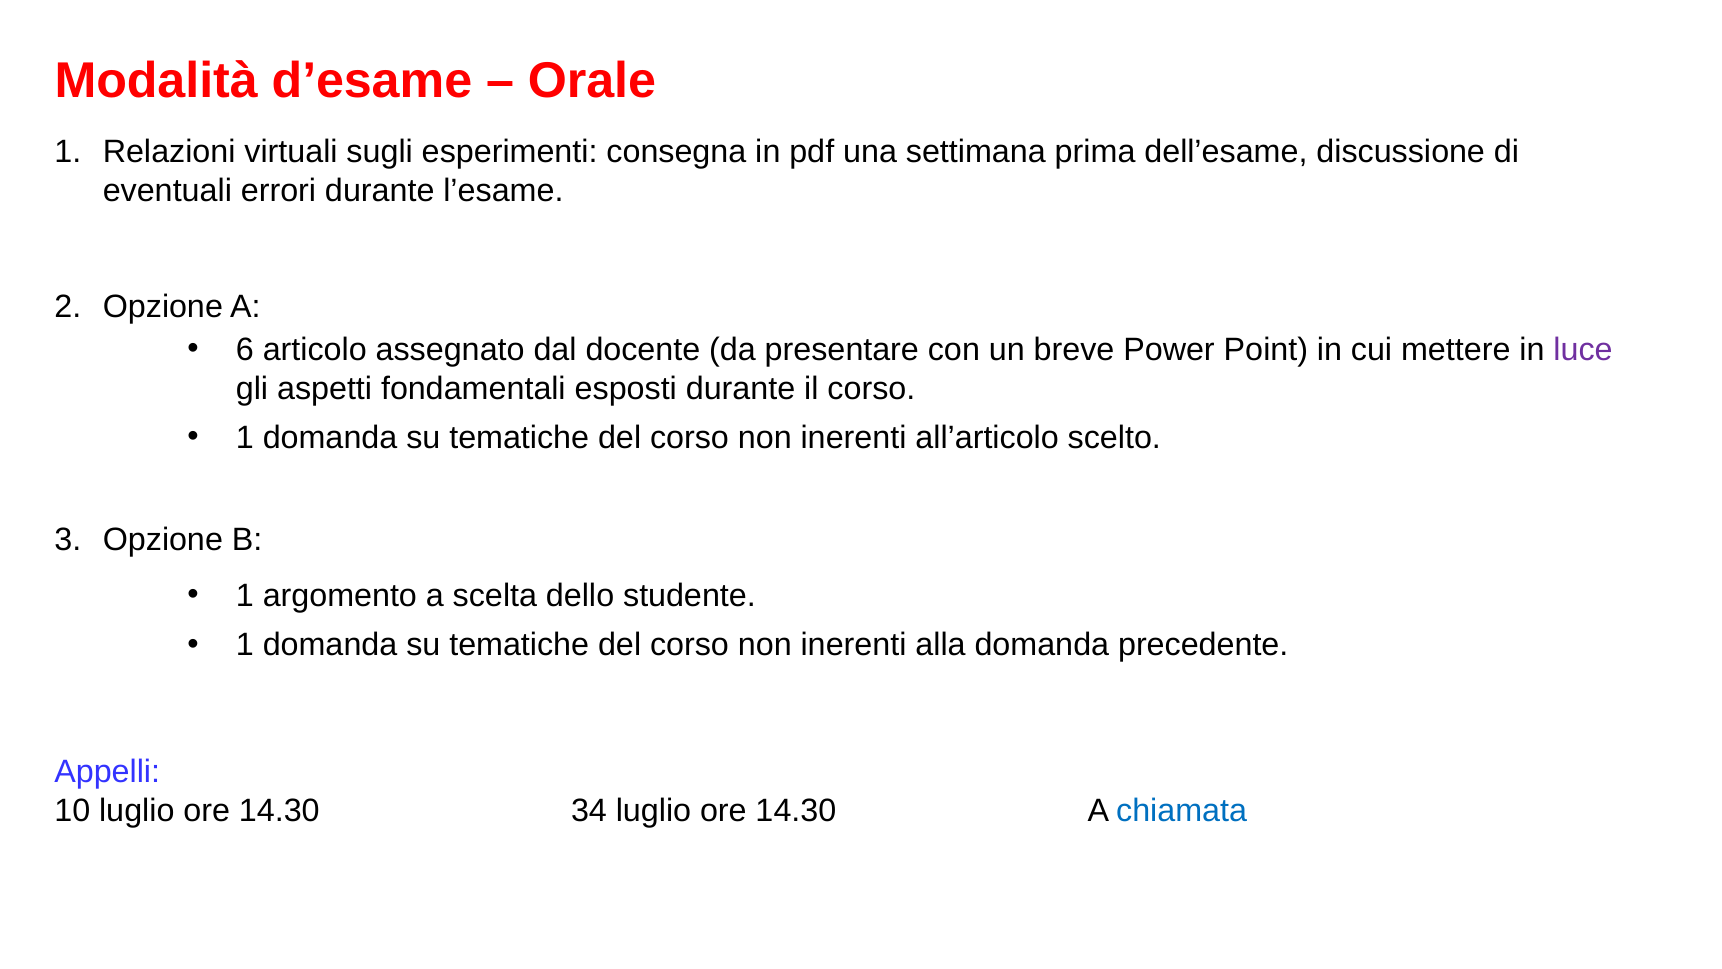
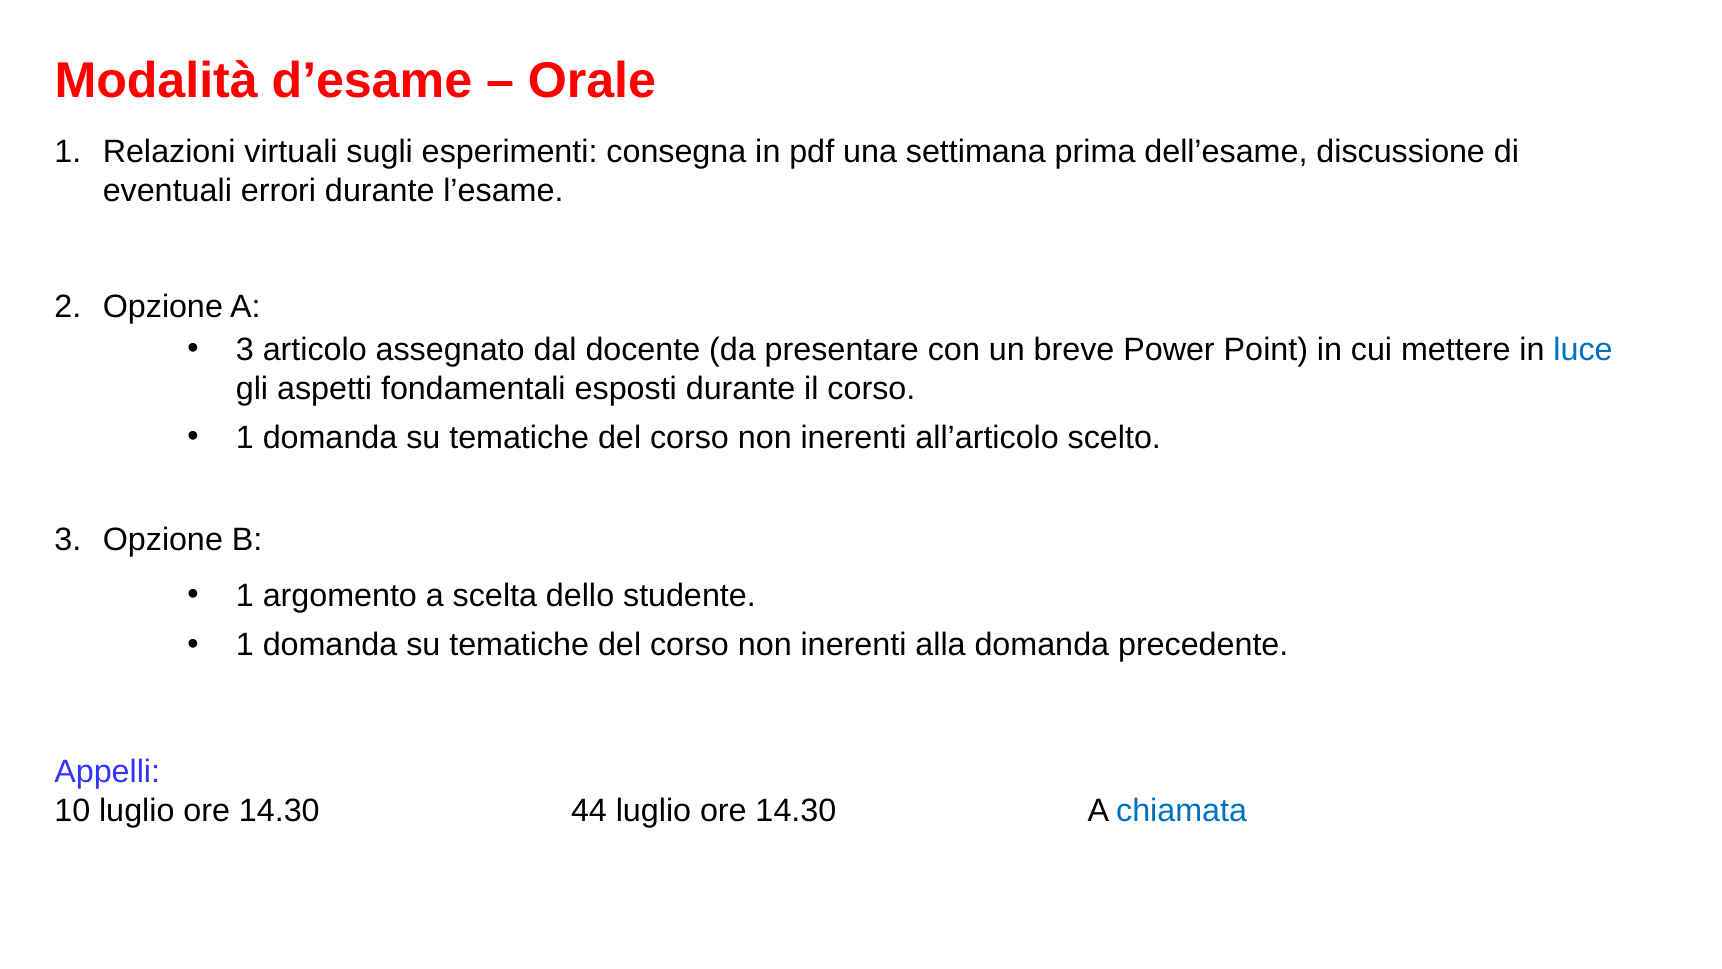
6: 6 -> 3 (245, 350)
luce colour: purple -> blue (1583, 350)
34: 34 -> 44 (589, 811)
